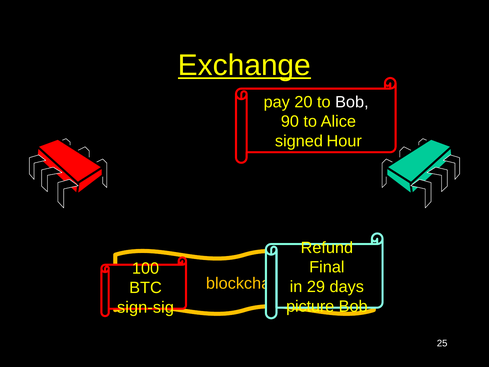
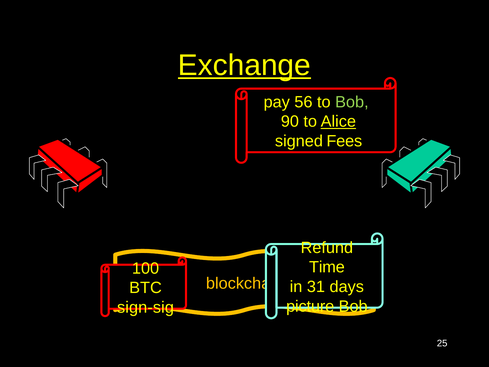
20: 20 -> 56 (303, 102)
Bob colour: white -> light green (352, 102)
Alice underline: none -> present (338, 121)
Hour: Hour -> Fees (344, 141)
Final: Final -> Time (327, 267)
29: 29 -> 31 (316, 287)
